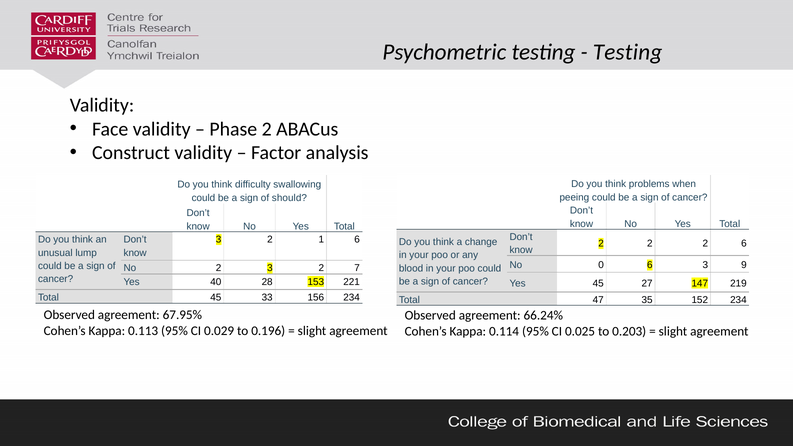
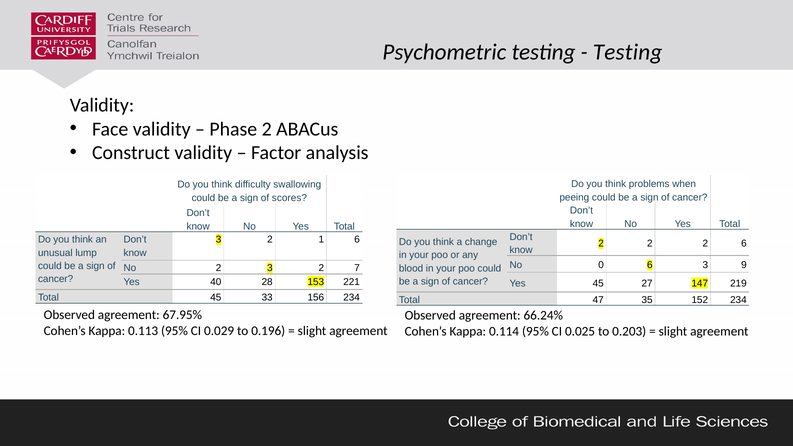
should: should -> scores (289, 198)
